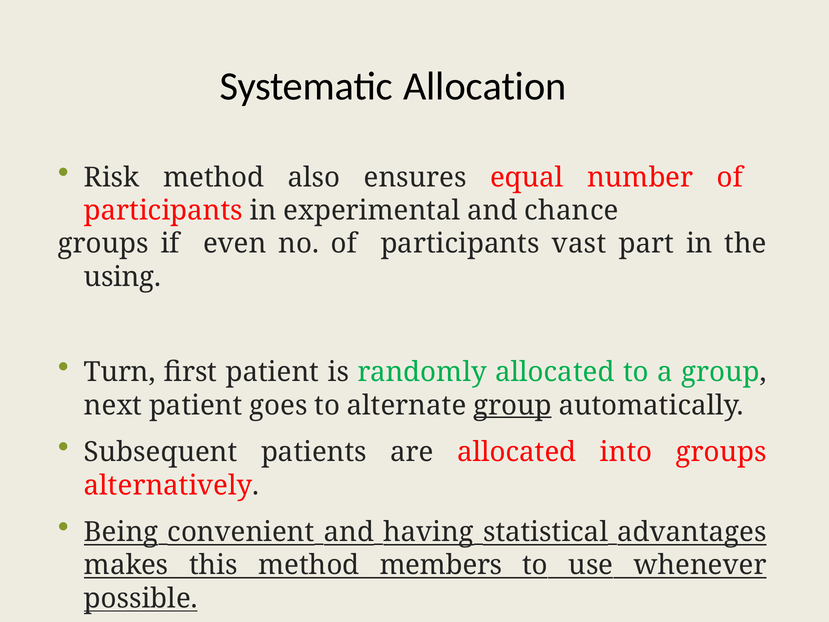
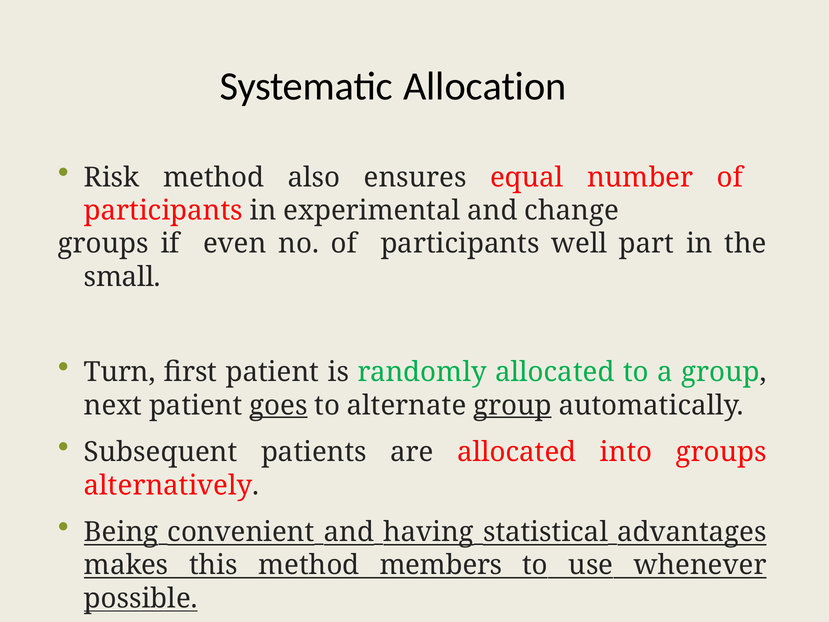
chance: chance -> change (572, 211)
vast: vast -> well (579, 244)
using: using -> small (122, 277)
goes underline: none -> present (278, 405)
